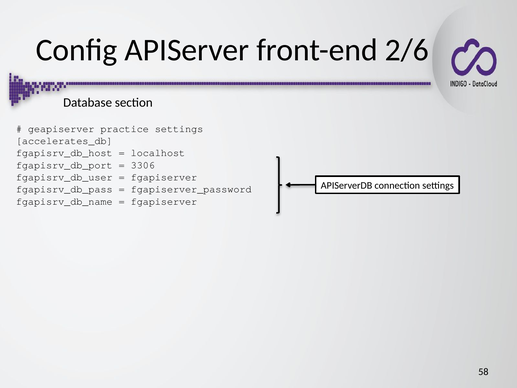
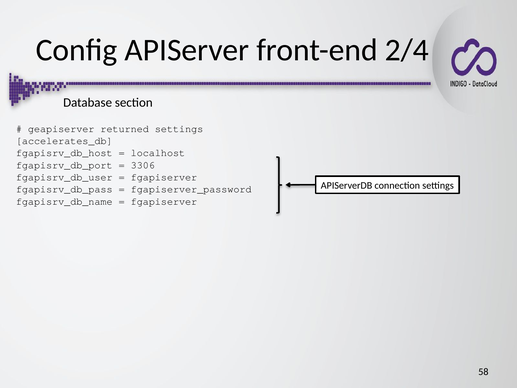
2/6: 2/6 -> 2/4 (407, 50)
practice: practice -> returned (125, 129)
